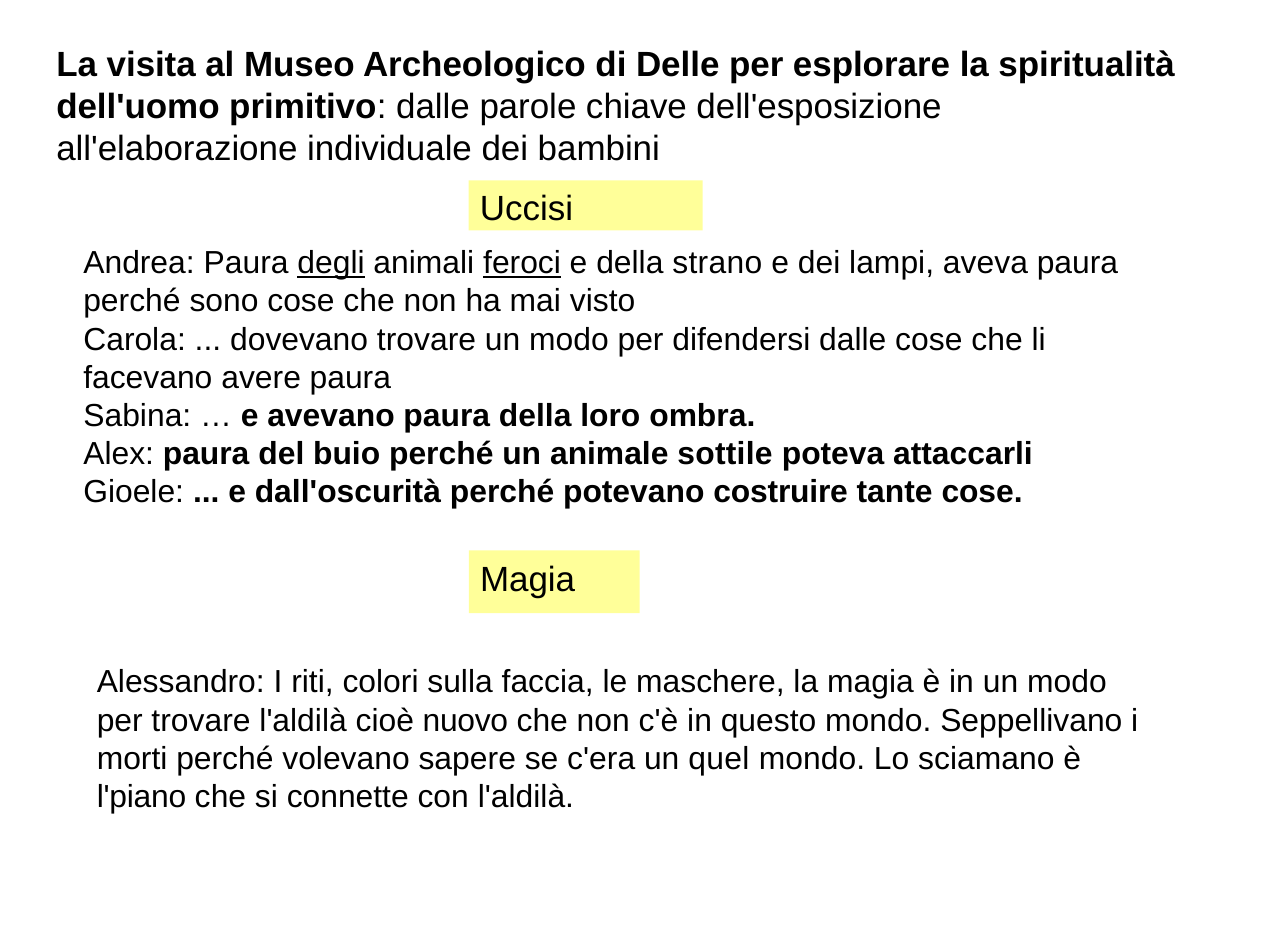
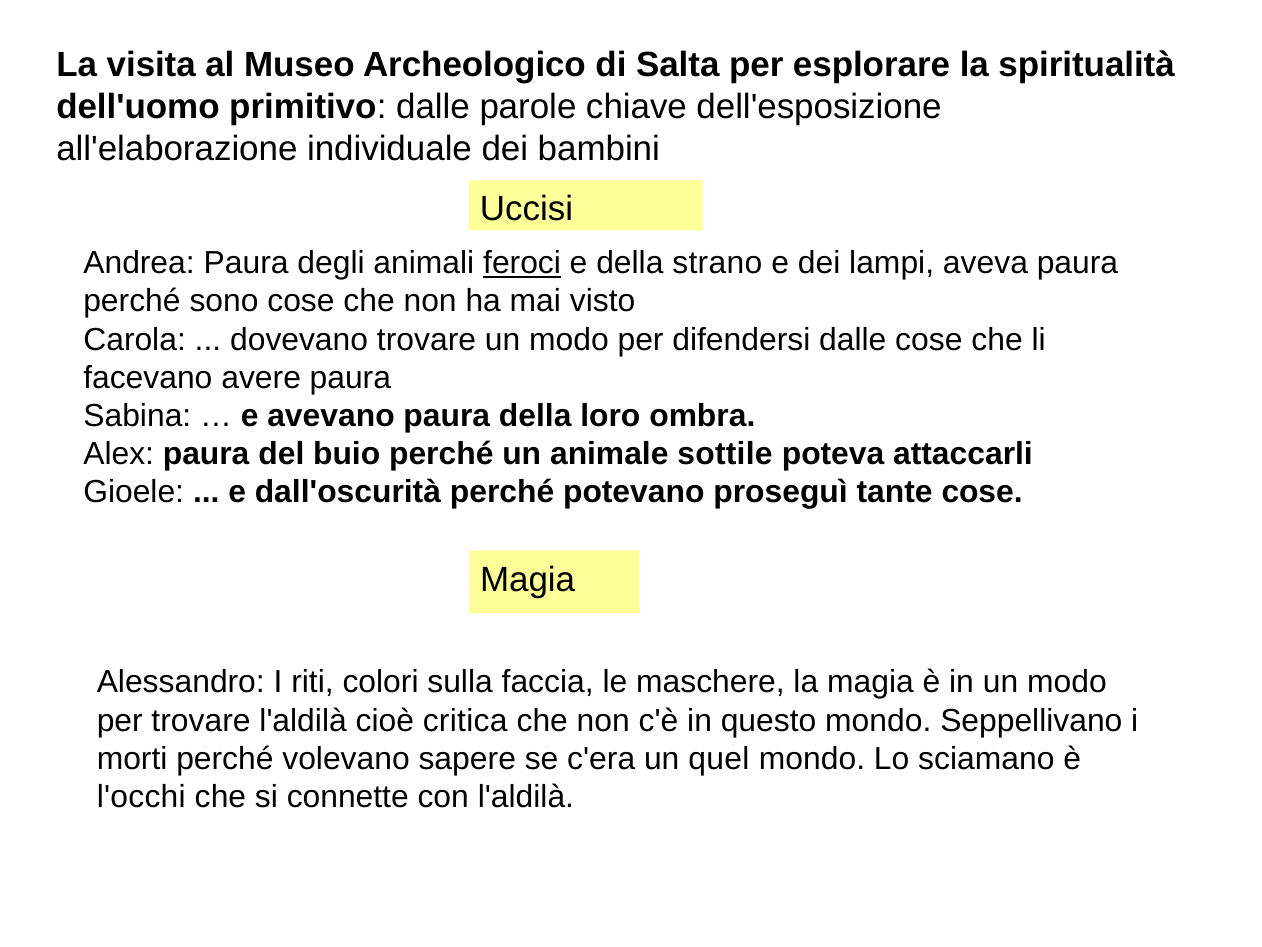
Delle: Delle -> Salta (678, 65)
degli underline: present -> none (331, 263)
costruire: costruire -> proseguì (781, 492)
nuovo: nuovo -> critica (465, 720)
l'piano: l'piano -> l'occhi (141, 796)
